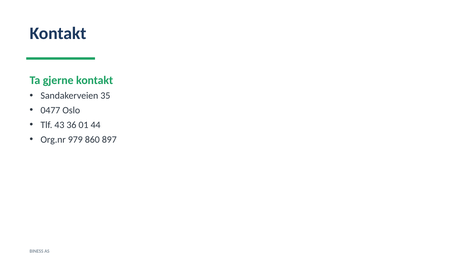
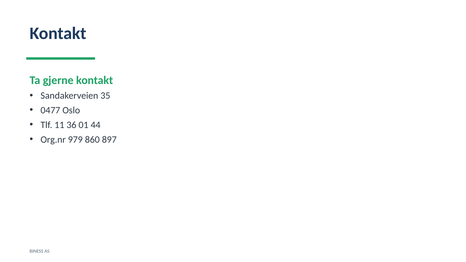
43: 43 -> 11 (59, 125)
